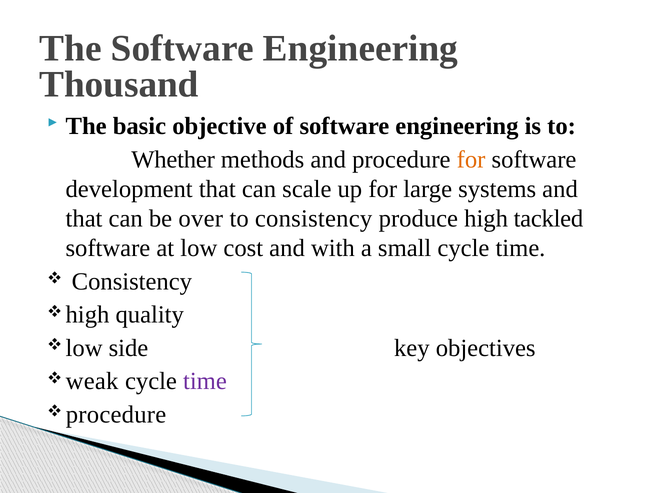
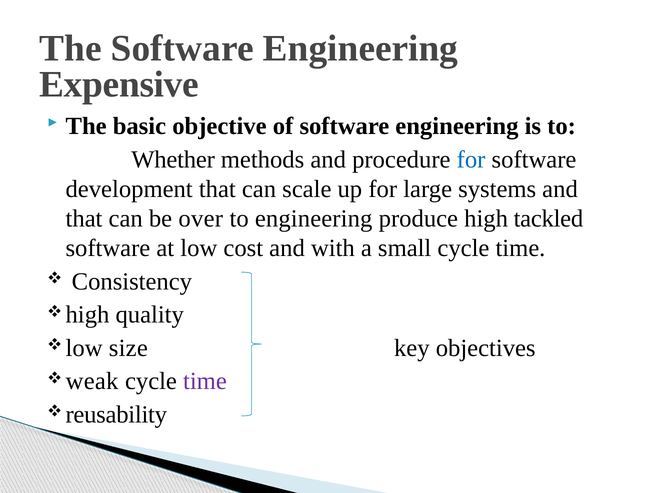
Thousand: Thousand -> Expensive (119, 84)
for colour: orange -> blue (471, 159)
to consistency: consistency -> engineering (314, 219)
side: side -> size (128, 348)
procedure: procedure -> reusability (116, 414)
